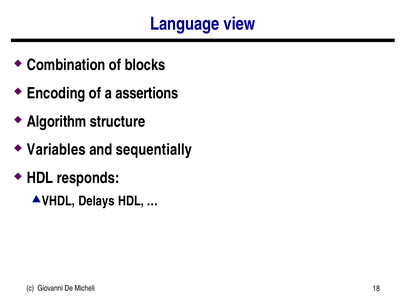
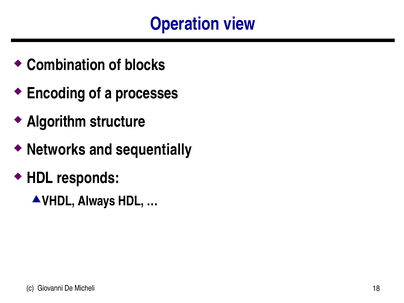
Language: Language -> Operation (185, 24)
assertions: assertions -> processes (147, 93)
Variables: Variables -> Networks (56, 150)
Delays: Delays -> Always (97, 201)
